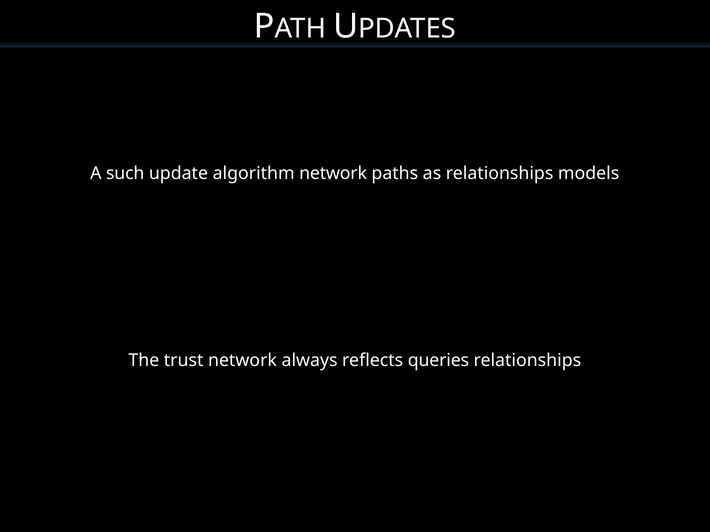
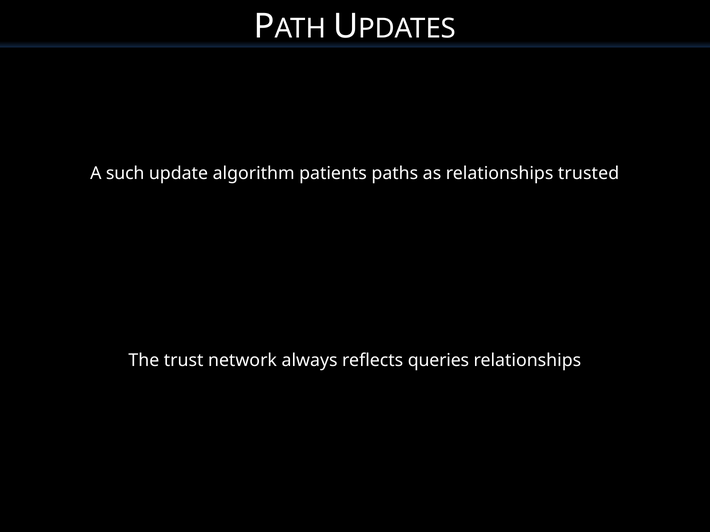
algorithm network: network -> patients (333, 174)
models: models -> trusted (589, 174)
